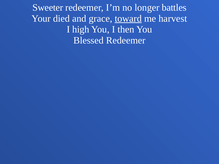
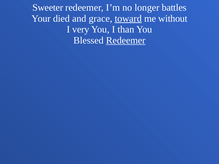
harvest: harvest -> without (173, 19)
high: high -> very (81, 29)
then: then -> than (126, 29)
Redeemer underline: none -> present (126, 40)
